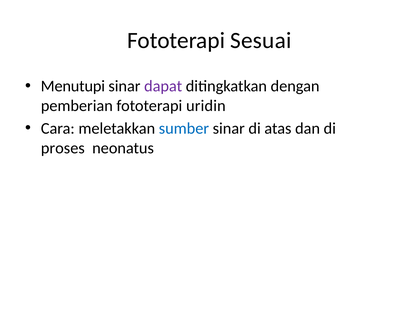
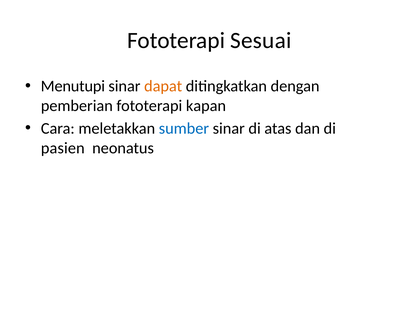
dapat colour: purple -> orange (163, 86)
uridin: uridin -> kapan (206, 106)
proses: proses -> pasien (63, 148)
